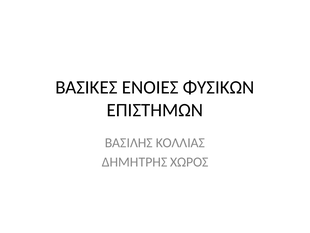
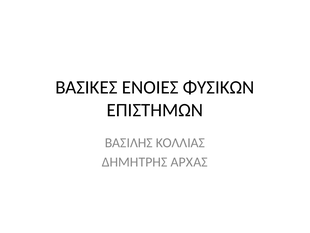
ΧΩΡΟΣ: ΧΩΡΟΣ -> ΑΡΧΑΣ (189, 162)
